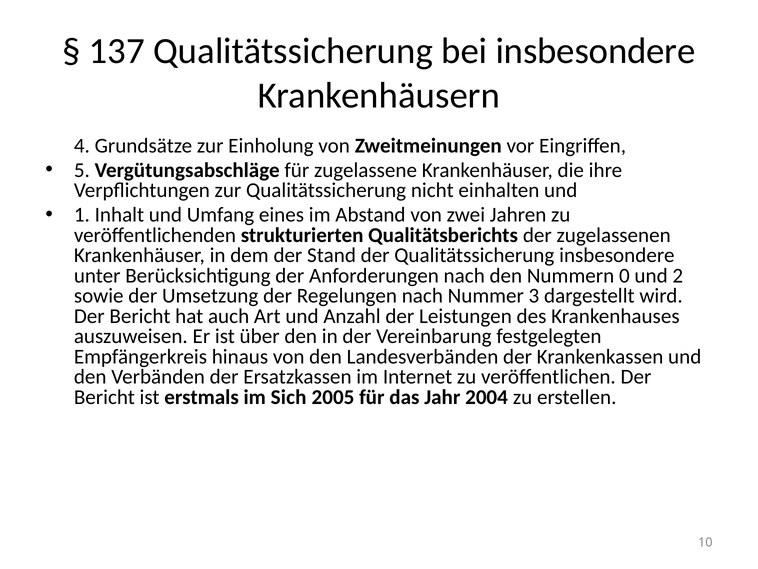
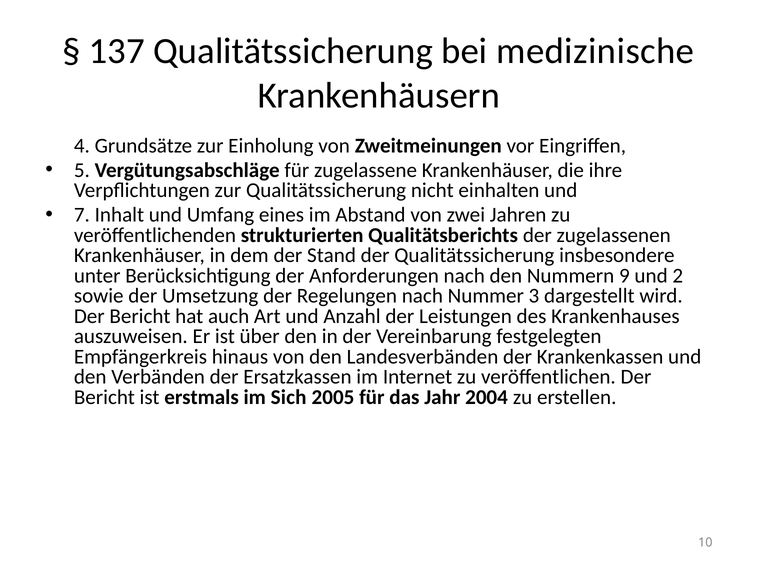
bei insbesondere: insbesondere -> medizinische (595, 51)
1: 1 -> 7 (82, 215)
0: 0 -> 9 (624, 275)
